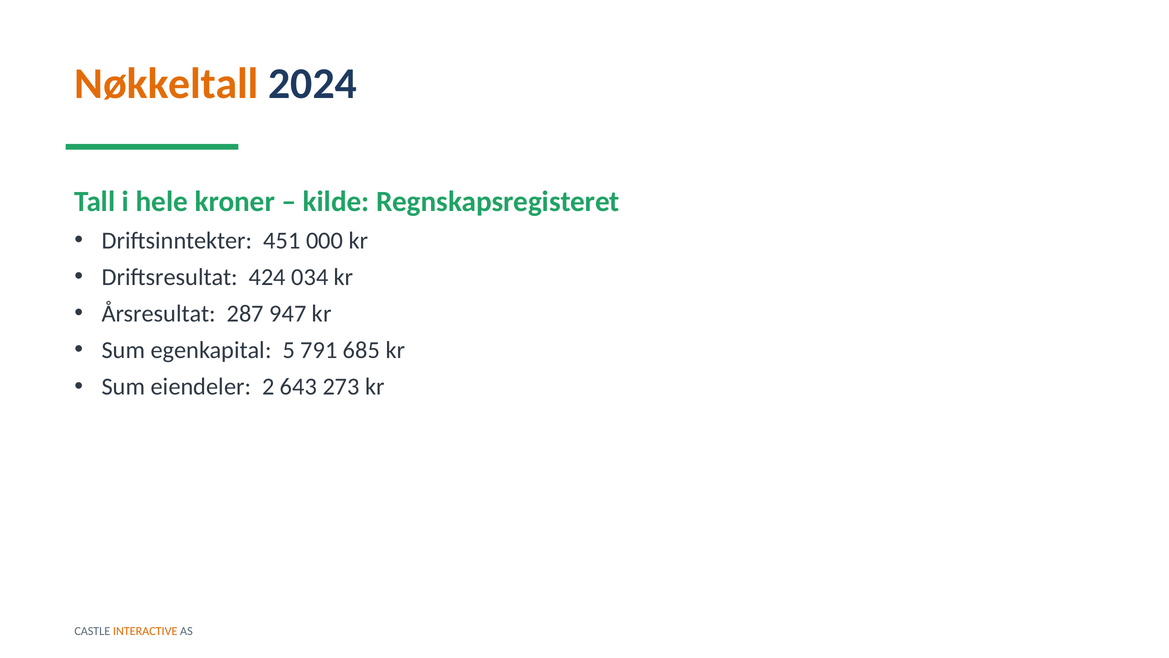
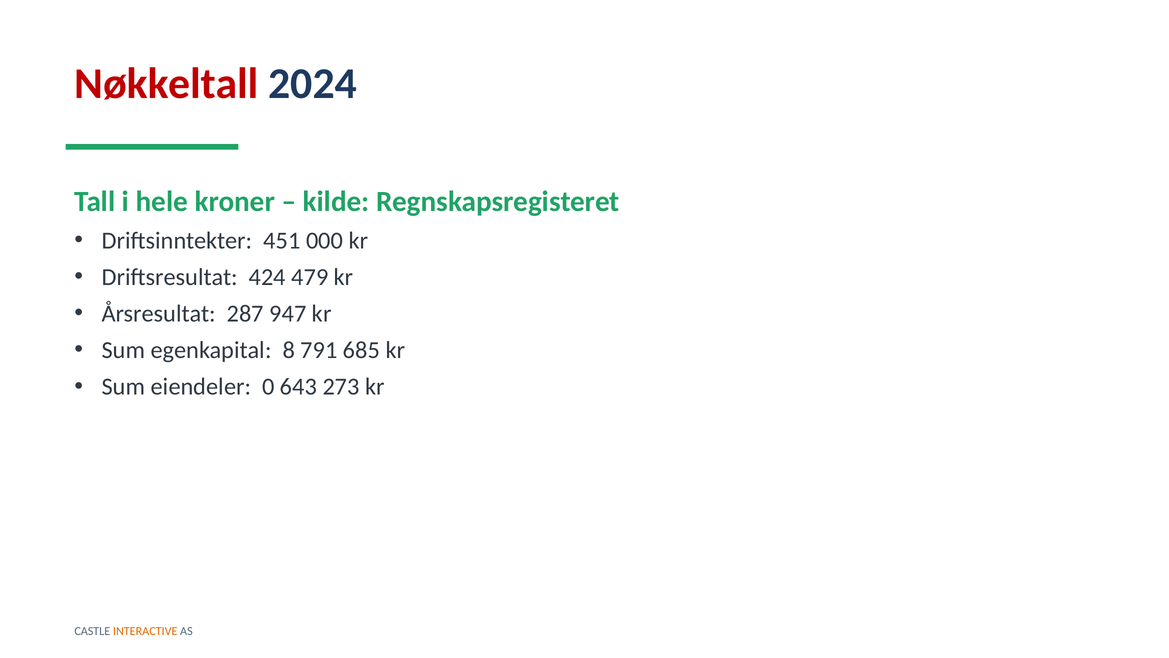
Nøkkeltall colour: orange -> red (167, 83)
034: 034 -> 479 (310, 277)
5: 5 -> 8 (289, 350)
2: 2 -> 0 (268, 387)
